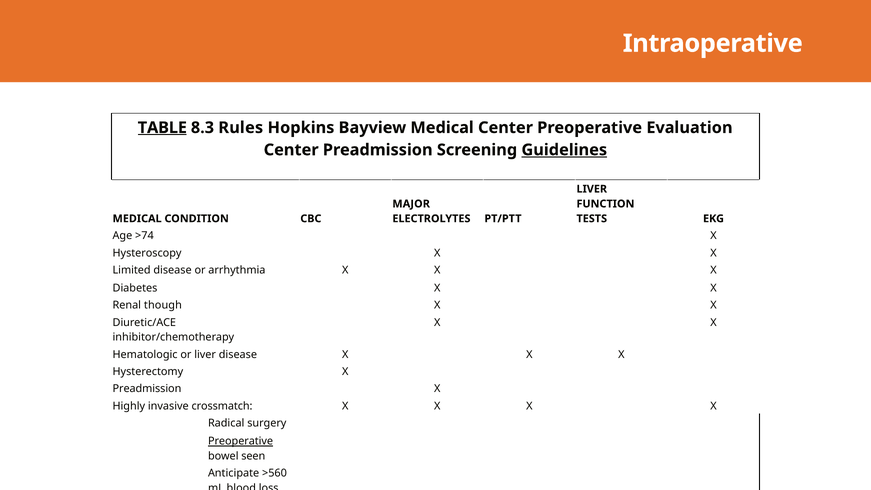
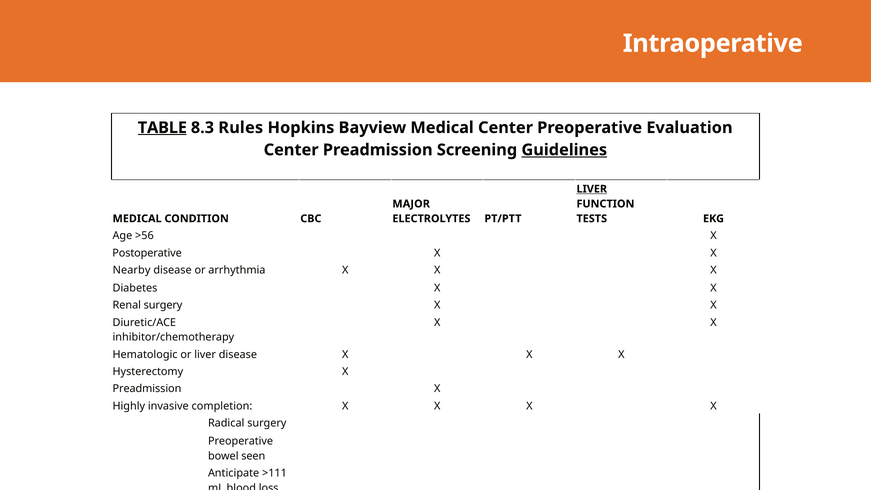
LIVER underline: none -> present (592, 189)
>74: >74 -> >56 (144, 236)
Hysteroscopy: Hysteroscopy -> Postoperative (147, 253)
Limited: Limited -> Nearby (132, 270)
Renal though: though -> surgery (163, 305)
crossmatch: crossmatch -> completion (222, 406)
Preoperative underline: present -> none (241, 441)
>560: >560 -> >111 (274, 473)
